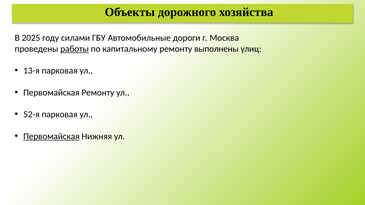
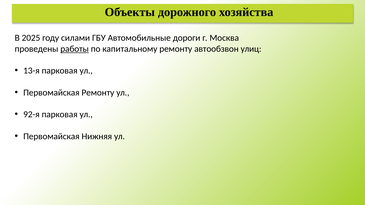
выполнены: выполнены -> автообзвон (216, 49)
52-я: 52-я -> 92-я (31, 115)
Первомайская underline: present -> none (51, 137)
